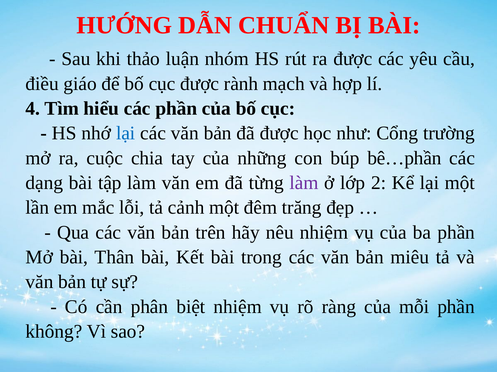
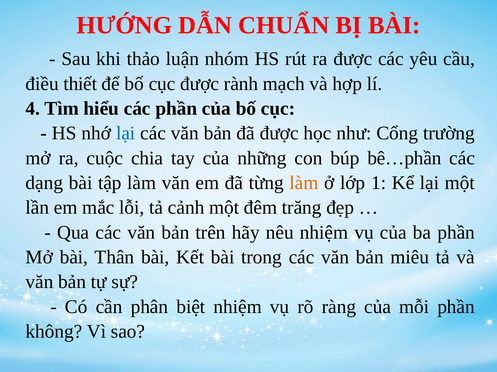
giáo: giáo -> thiết (80, 84)
làm colour: purple -> orange (304, 183)
2: 2 -> 1 (379, 183)
